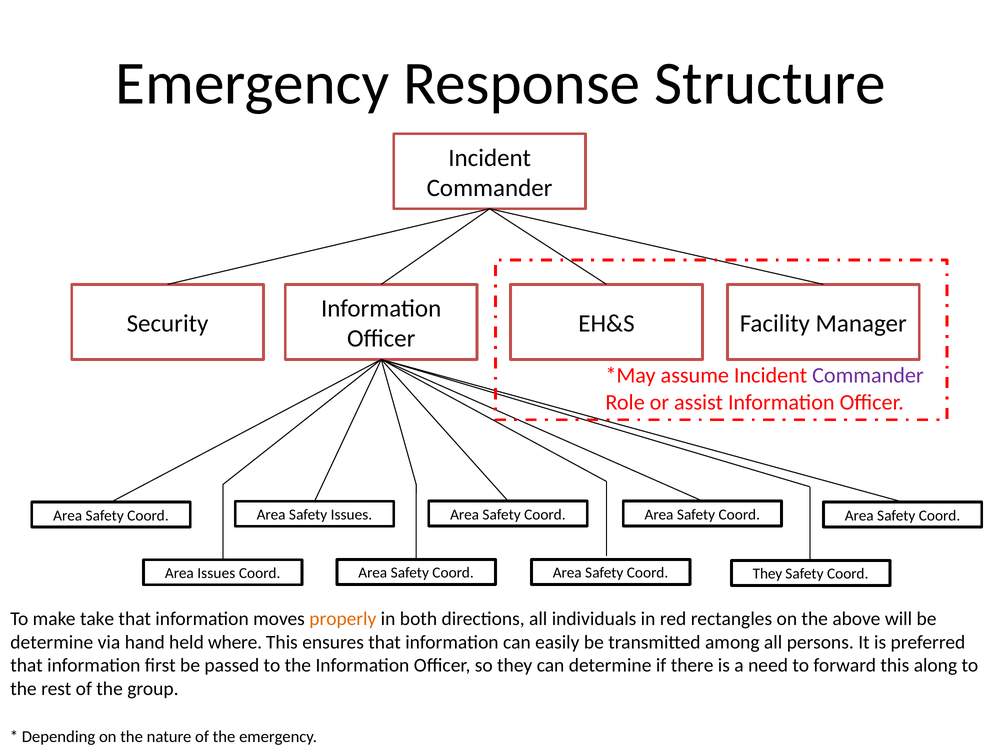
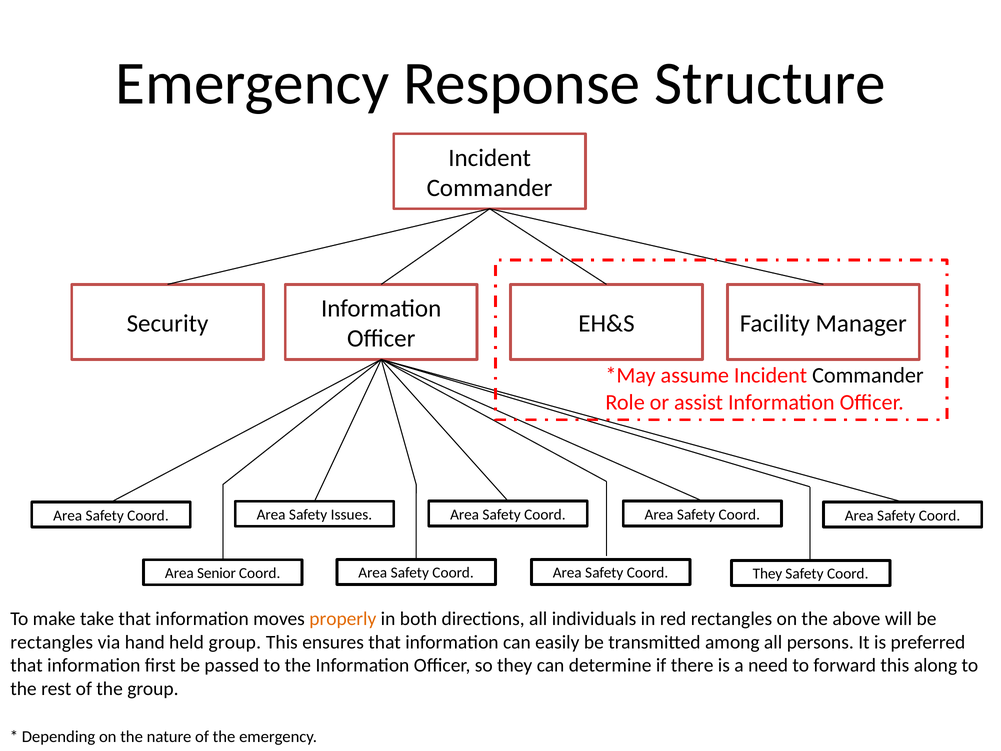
Commander colour: purple -> black (868, 375)
Area Issues: Issues -> Senior (216, 573)
determine: determine -> rectangles (52, 642)
held where: where -> group (235, 642)
